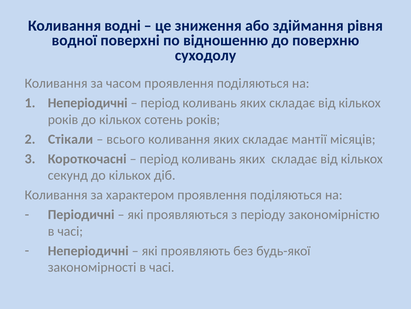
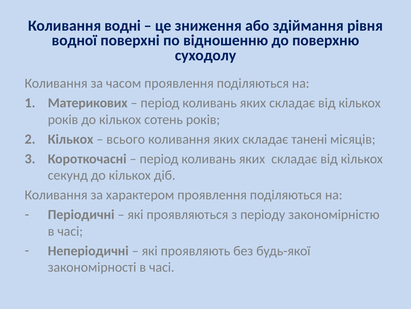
Неперіодичні: Неперіодичні -> Материкових (88, 103)
Стікали: Стікали -> Кількох (71, 139)
мантії: мантії -> танені (309, 139)
